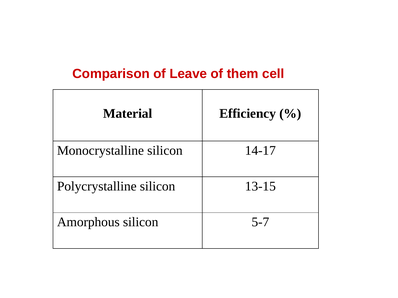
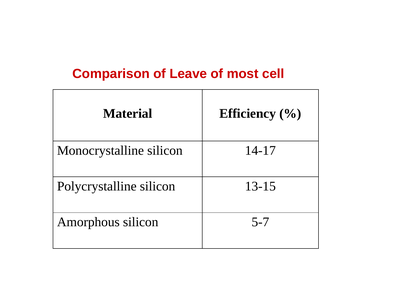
them: them -> most (243, 74)
